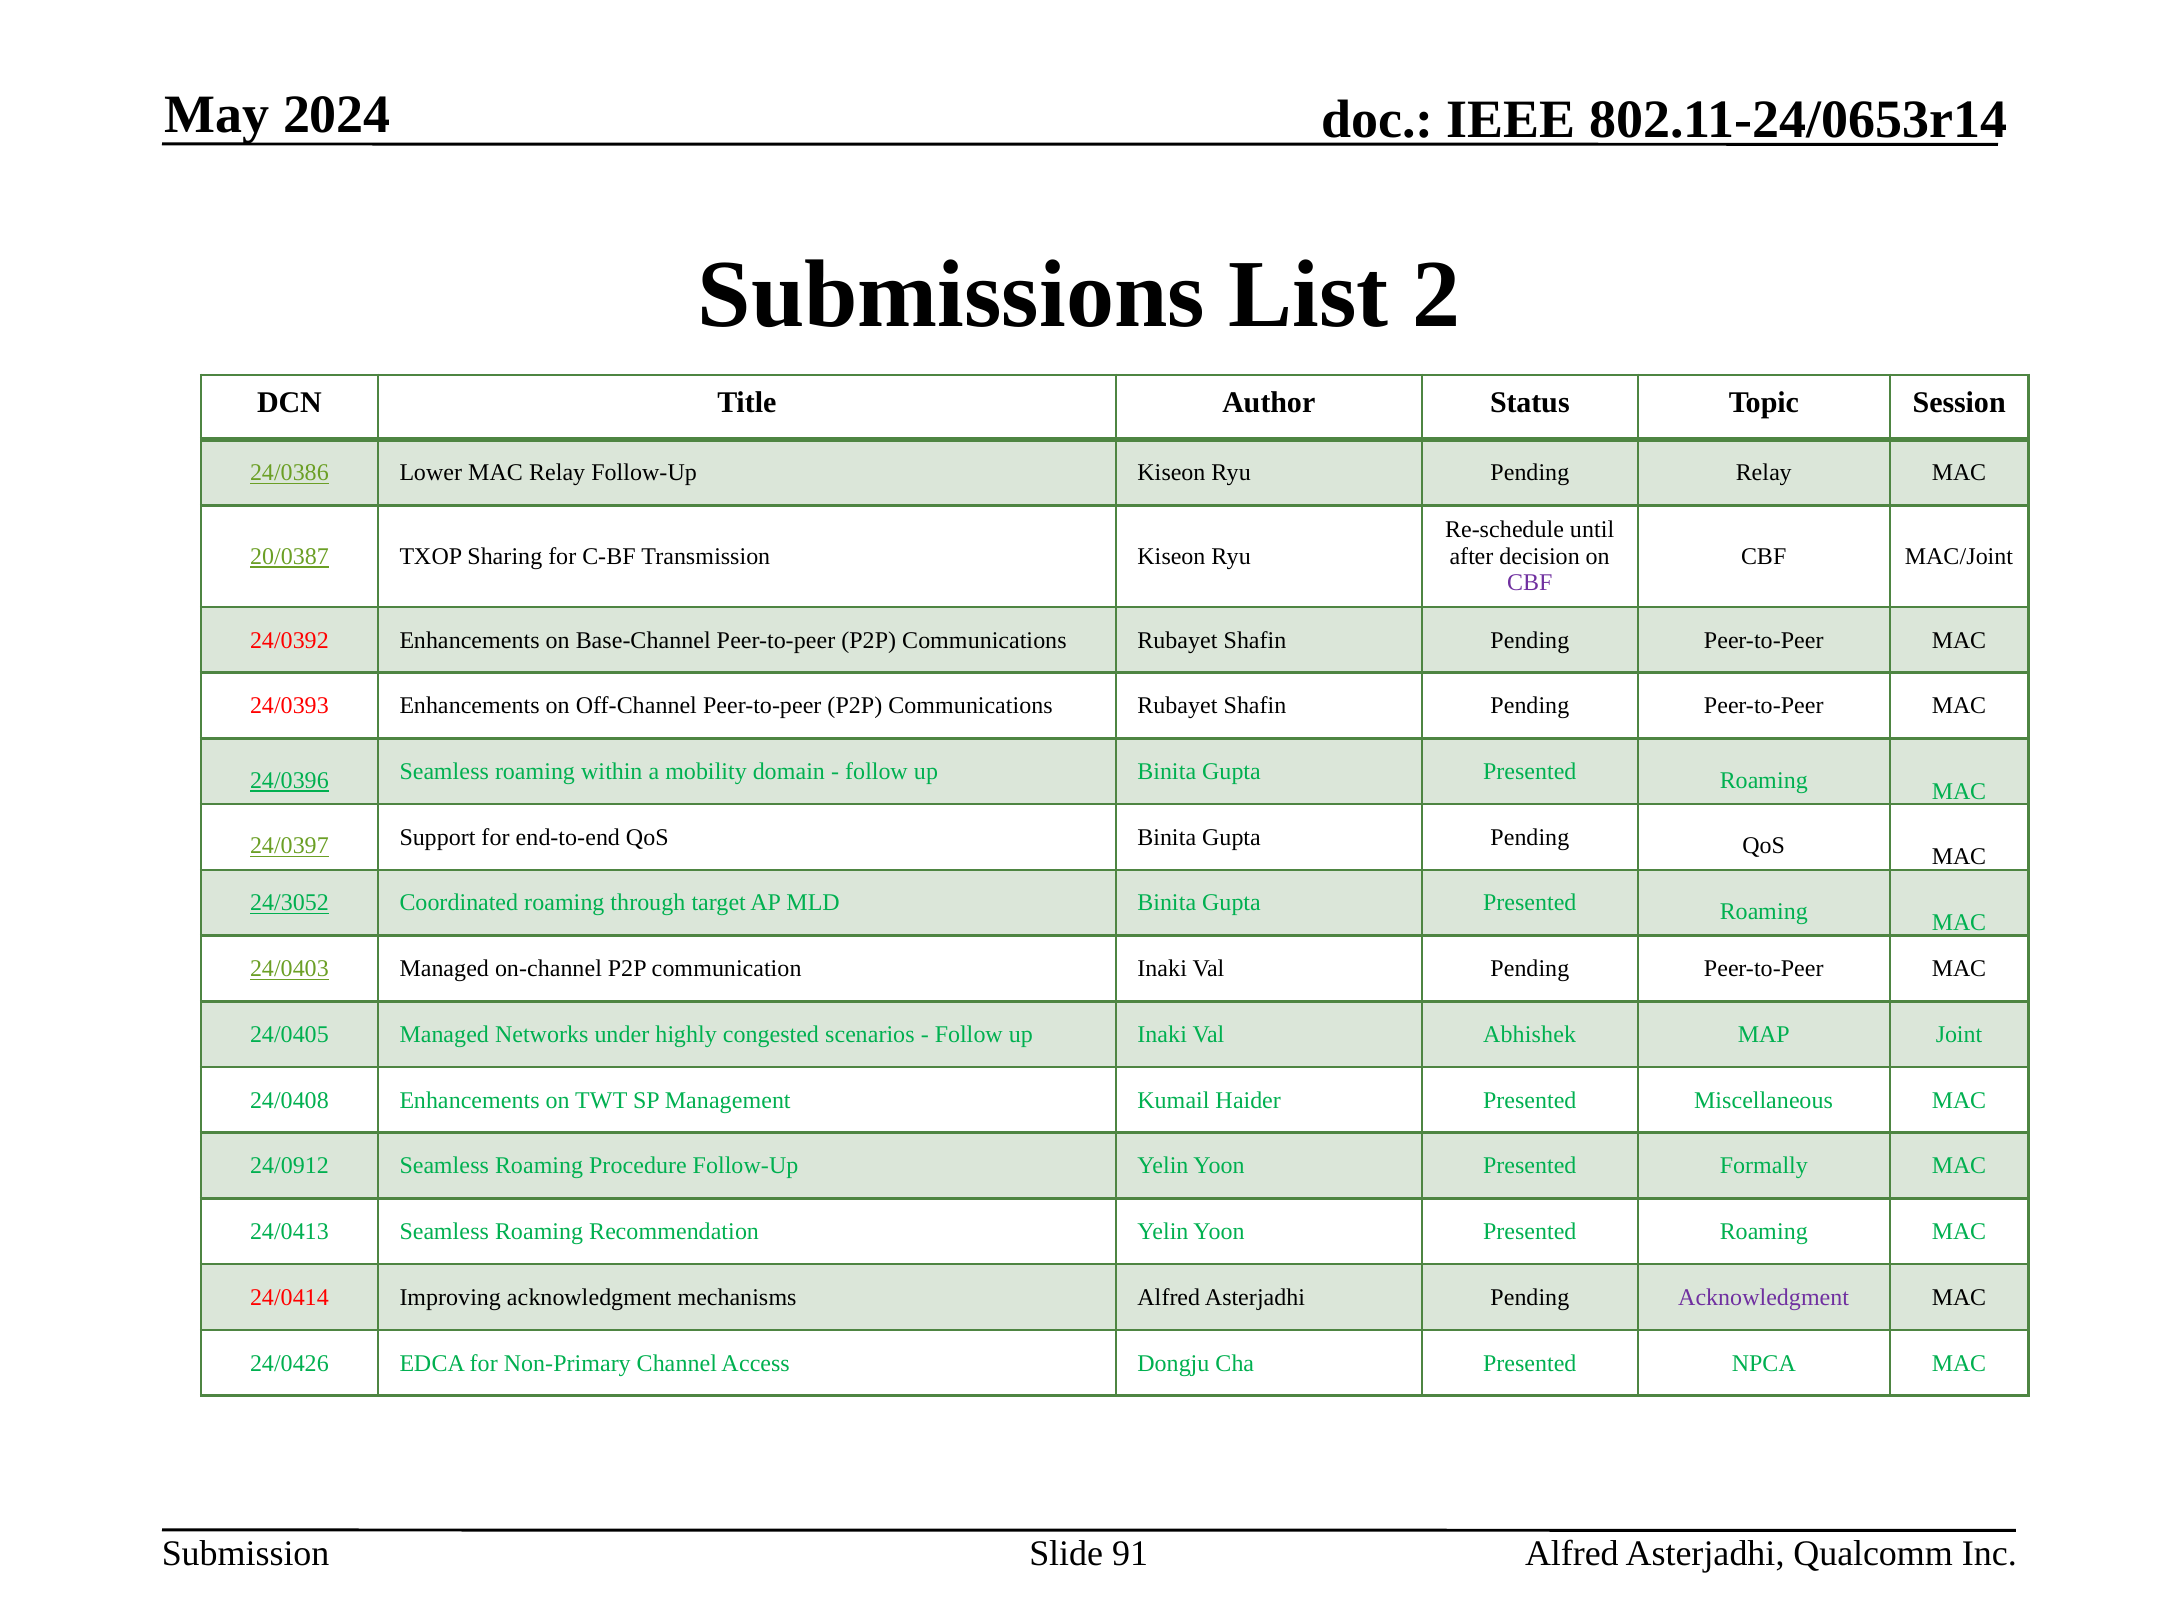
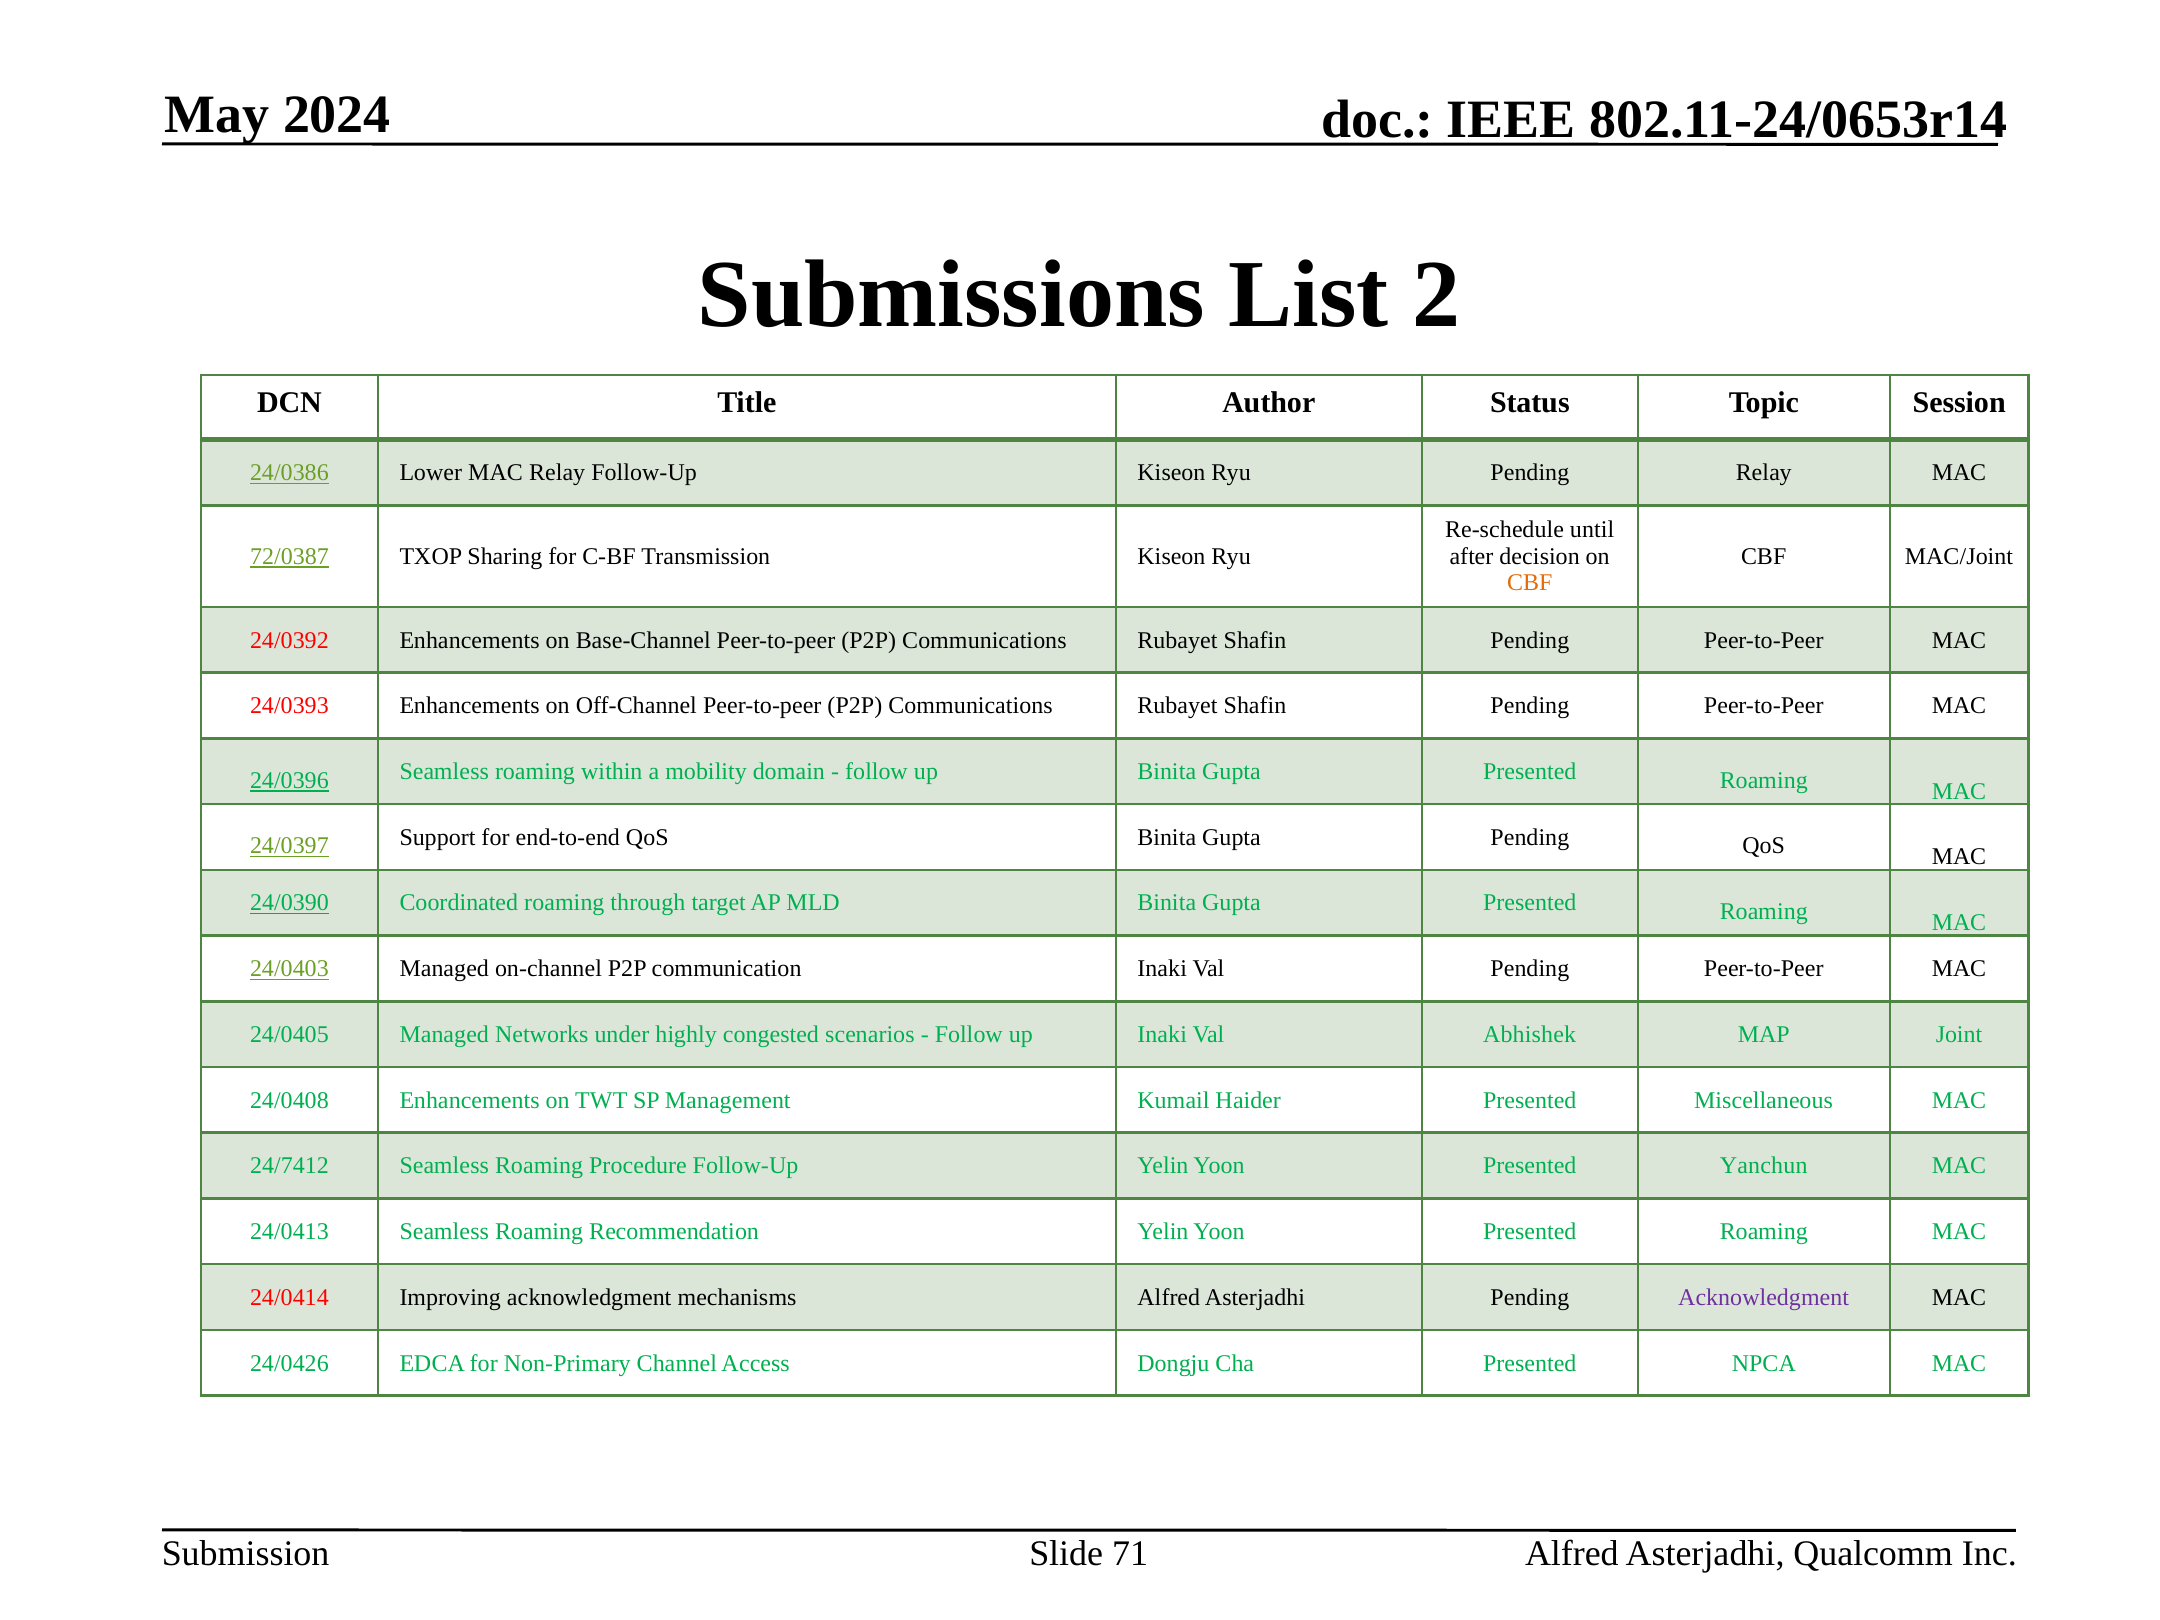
20/0387: 20/0387 -> 72/0387 (289, 556)
CBF colour: purple -> orange (1530, 583)
24/3052: 24/3052 -> 24/0390 (289, 903)
24/0912: 24/0912 -> 24/7412 (289, 1166)
Formally: Formally -> Yanchun (1764, 1166)
91: 91 -> 71 (1130, 1554)
